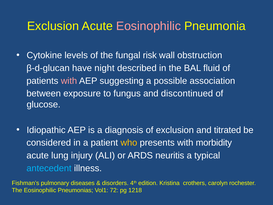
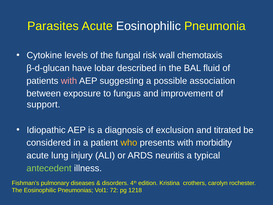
Exclusion: Exclusion -> Parasites (53, 26)
Eosinophilic colour: pink -> white (149, 26)
obstruction: obstruction -> chemotaxis (200, 55)
night: night -> lobar (105, 68)
discontinued: discontinued -> improvement (187, 93)
glucose: glucose -> support (44, 104)
antecedent colour: light blue -> light green (49, 168)
